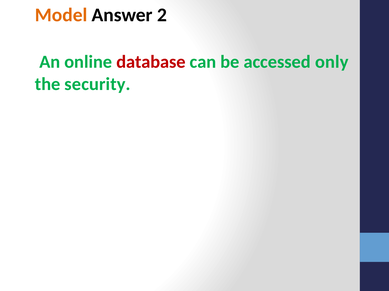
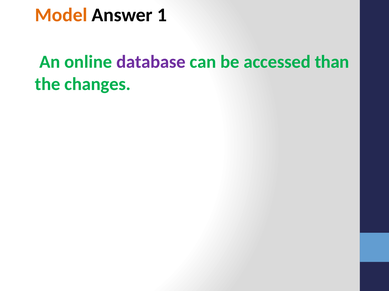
2: 2 -> 1 (162, 15)
database colour: red -> purple (151, 62)
only: only -> than (332, 62)
security: security -> changes (98, 84)
